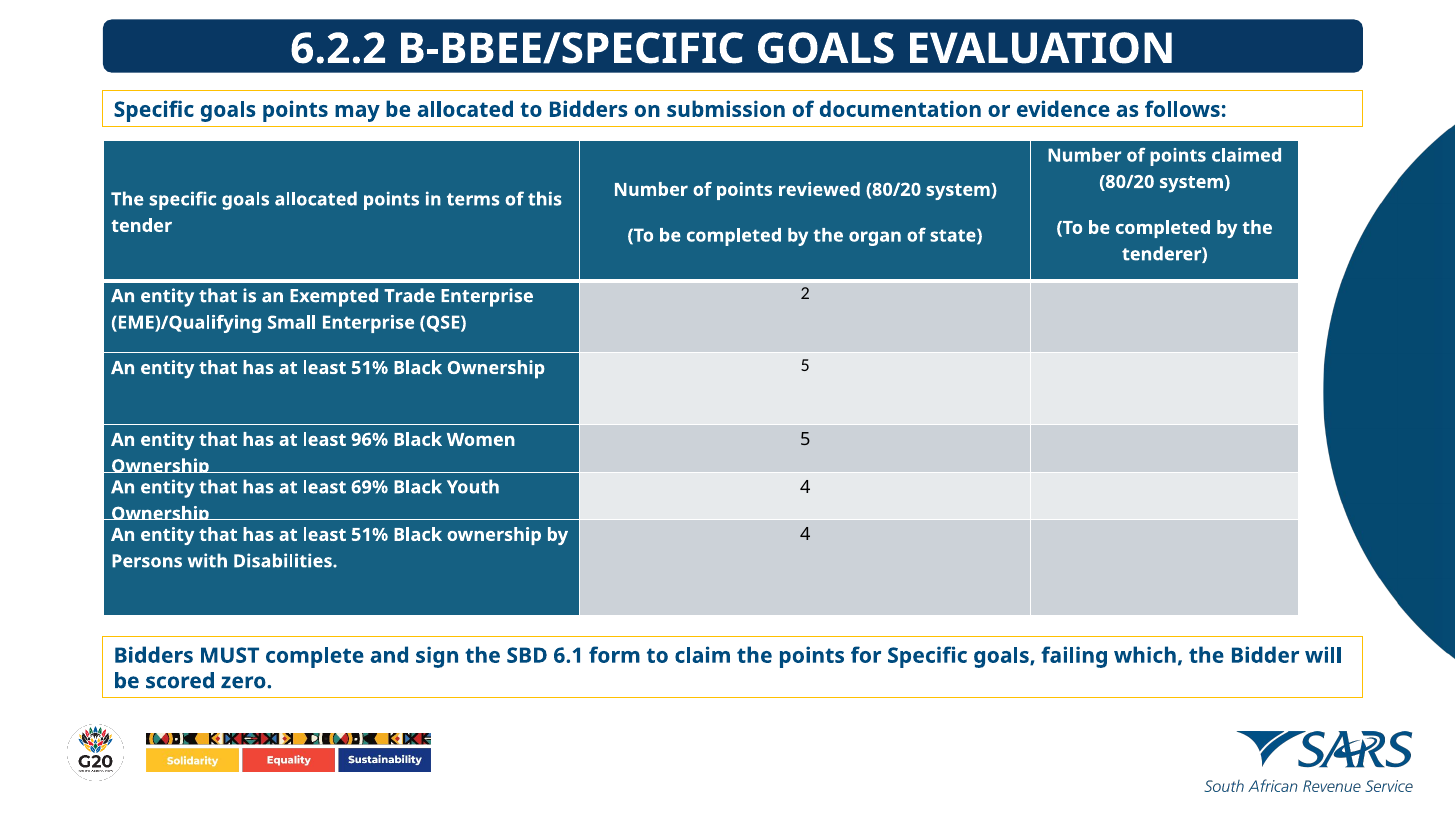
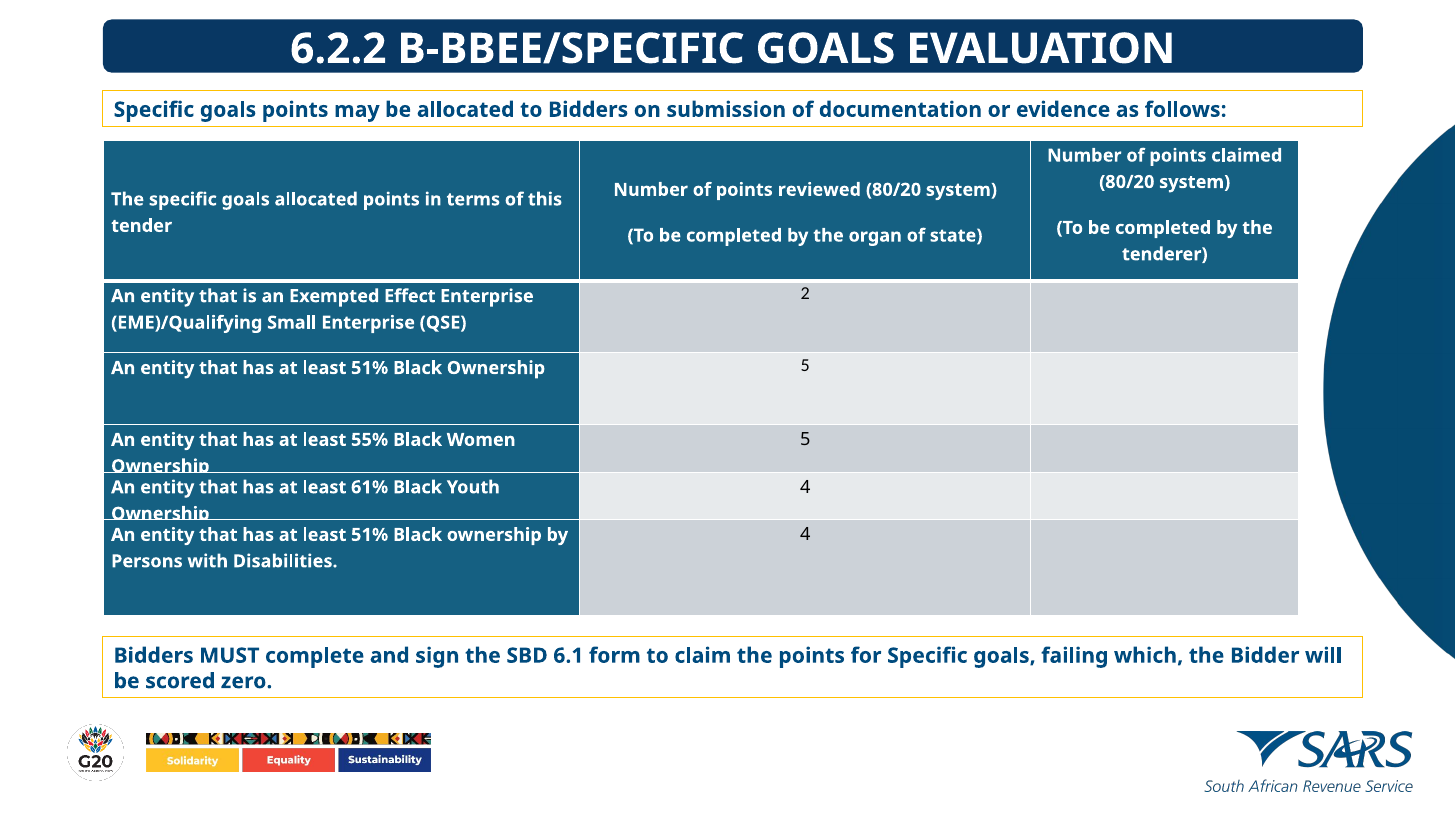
Trade: Trade -> Effect (410, 296)
96%: 96% -> 55% (370, 440)
69%: 69% -> 61% (370, 488)
